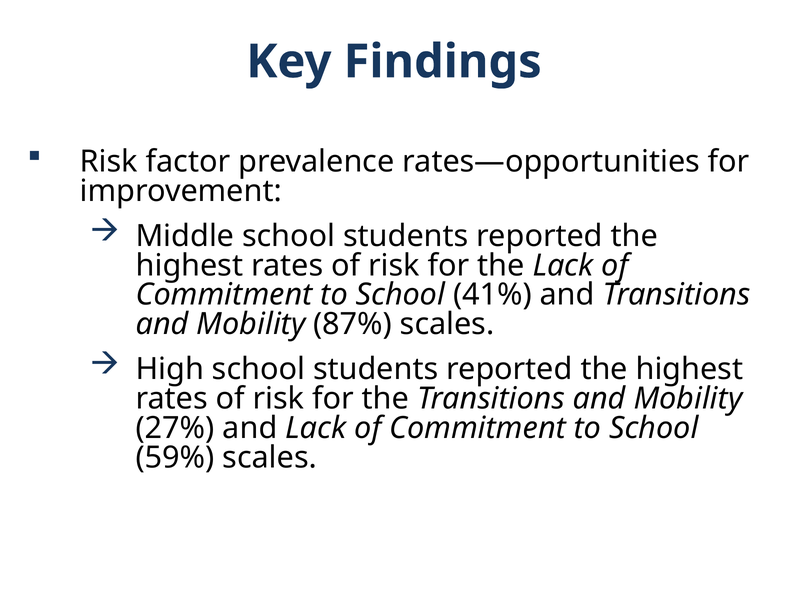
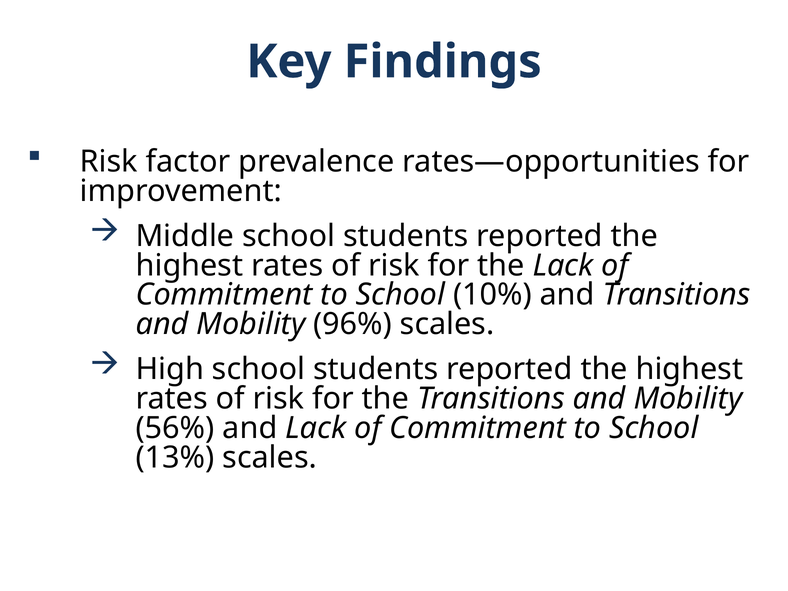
41%: 41% -> 10% (493, 295)
87%: 87% -> 96% (353, 324)
27%: 27% -> 56% (175, 428)
59%: 59% -> 13% (175, 457)
